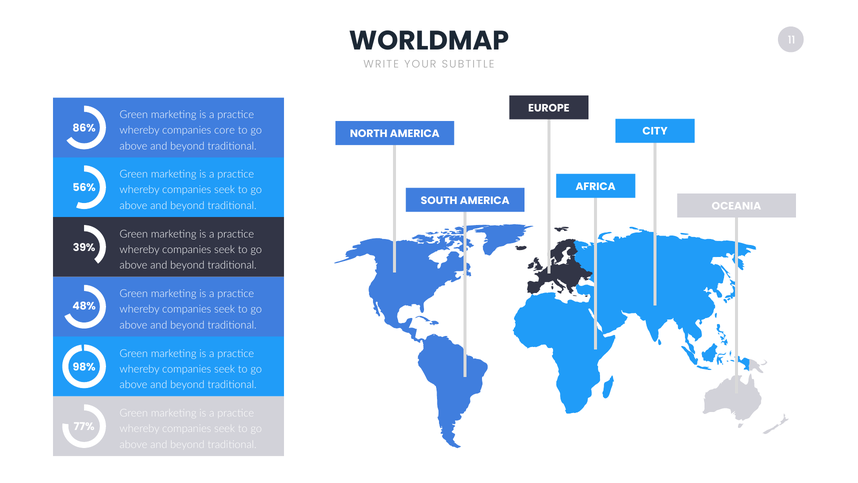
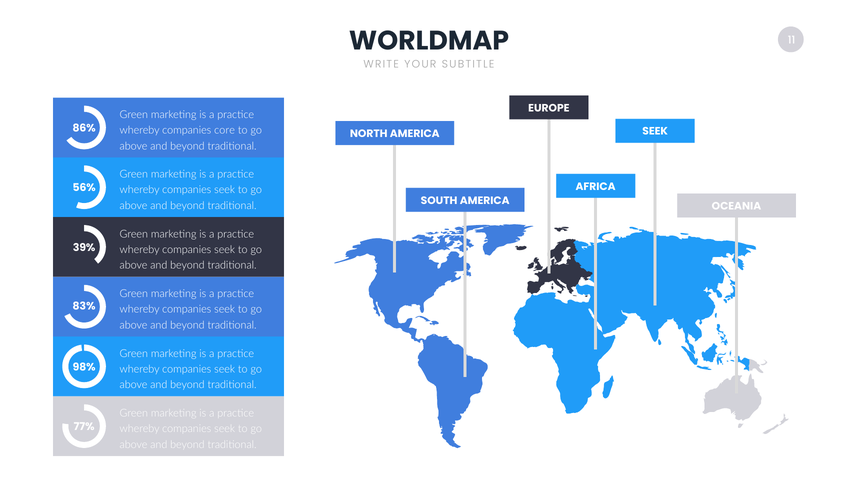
CITY: CITY -> SEEK (655, 131)
48%: 48% -> 83% (84, 306)
